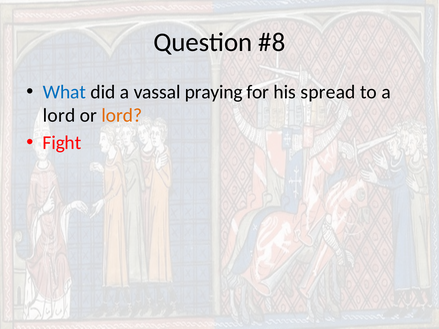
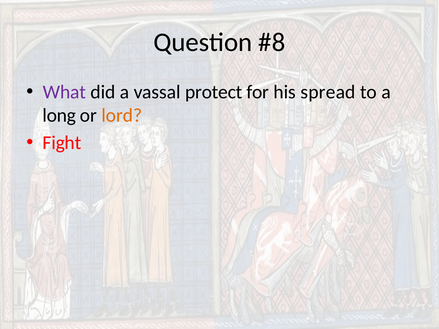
What colour: blue -> purple (64, 92)
praying: praying -> protect (214, 92)
lord: lord -> long (59, 116)
